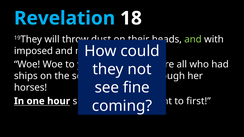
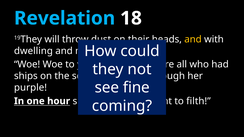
and colour: light green -> yellow (193, 39)
imposed: imposed -> dwelling (33, 51)
horses: horses -> purple (30, 88)
first: first -> filth (198, 101)
